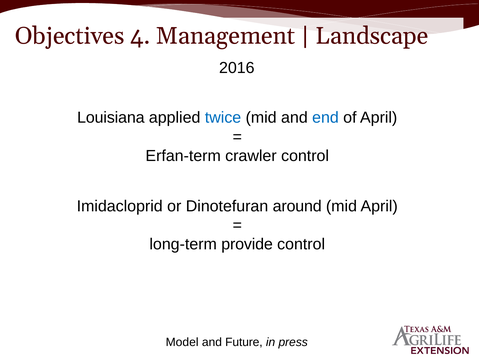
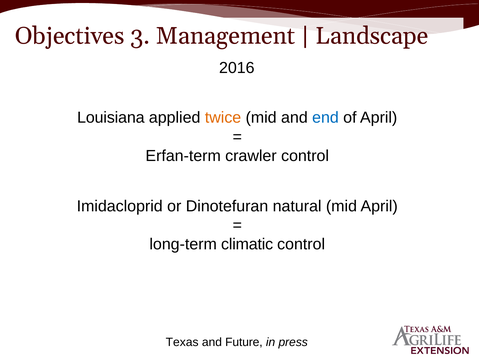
4: 4 -> 3 (140, 36)
twice colour: blue -> orange (223, 118)
around: around -> natural (297, 206)
provide: provide -> climatic (247, 245)
Model: Model -> Texas (182, 342)
